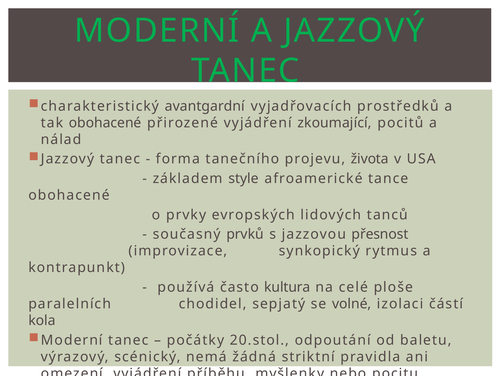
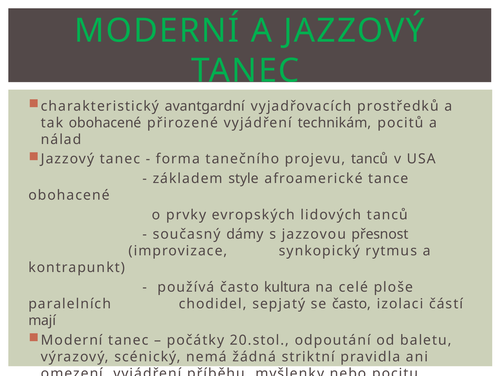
zkoumající: zkoumající -> technikám (335, 123)
projevu života: života -> tanců (370, 159)
prvků: prvků -> dámy (245, 234)
se volné: volné -> často (352, 304)
kola: kola -> mají (42, 320)
